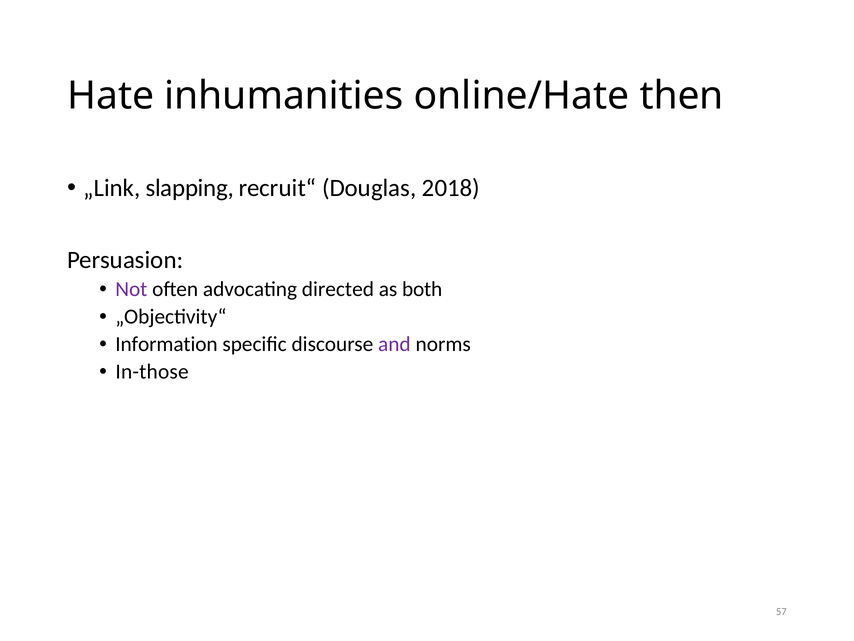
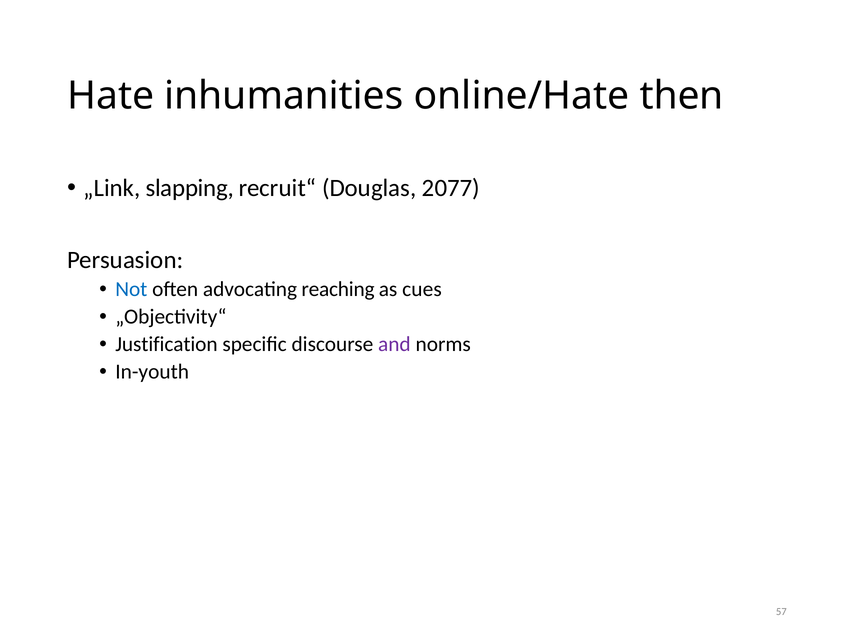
2018: 2018 -> 2077 (451, 188)
Not colour: purple -> blue (131, 289)
directed: directed -> reaching (338, 289)
both: both -> cues (422, 289)
Information: Information -> Justification (166, 344)
In-those: In-those -> In-youth (152, 372)
